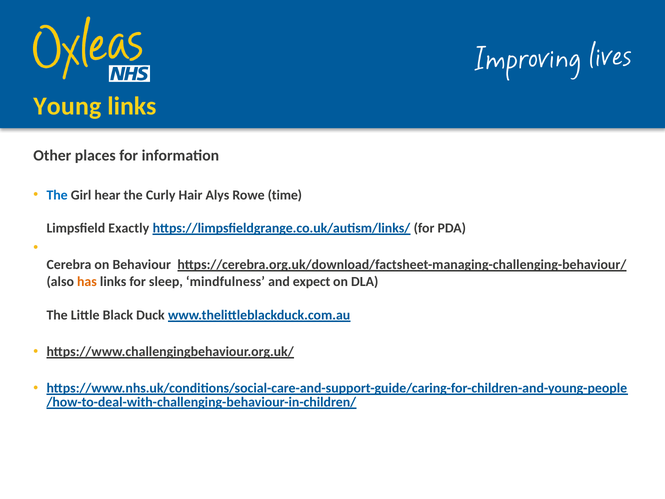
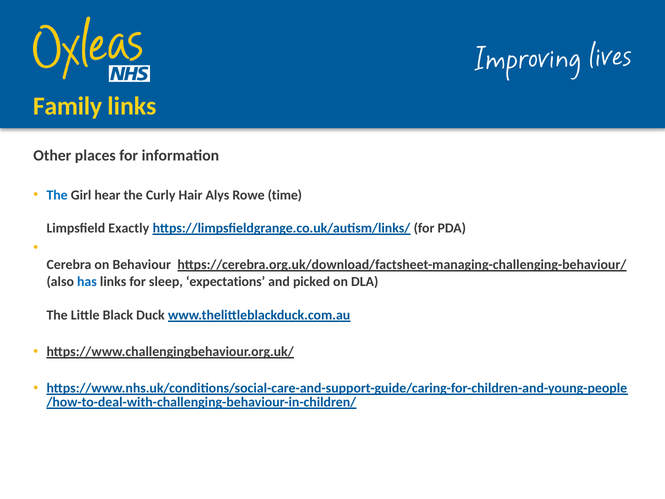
Young: Young -> Family (68, 106)
has colour: orange -> blue (87, 282)
mindfulness: mindfulness -> expectations (226, 282)
expect: expect -> picked (312, 282)
